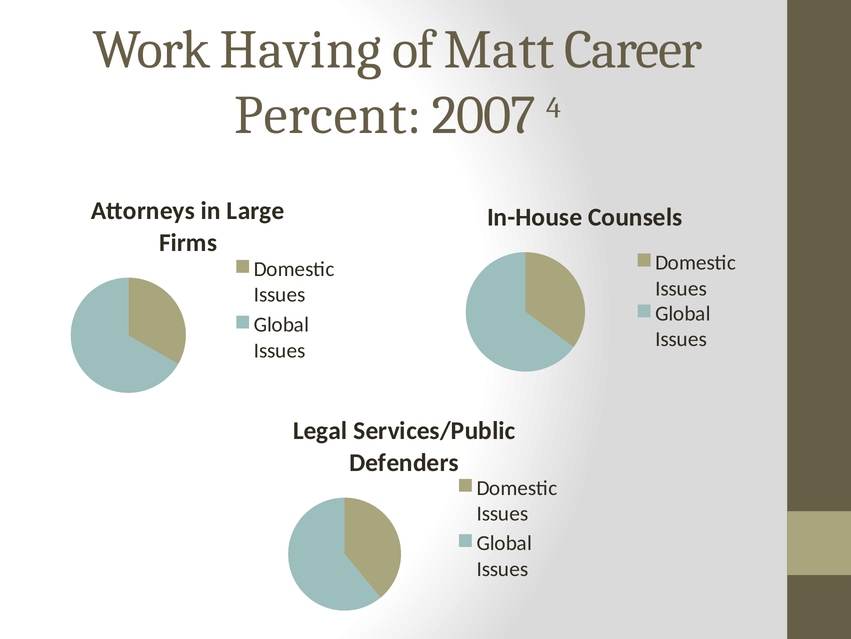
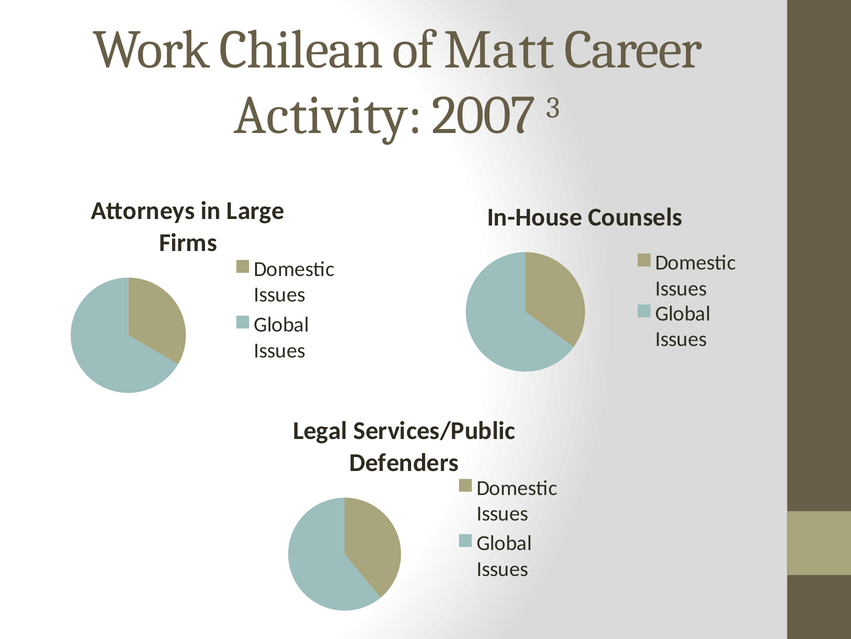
Having: Having -> Chilean (301, 50)
Percent: Percent -> Activity (328, 115)
4: 4 -> 3 (553, 108)
